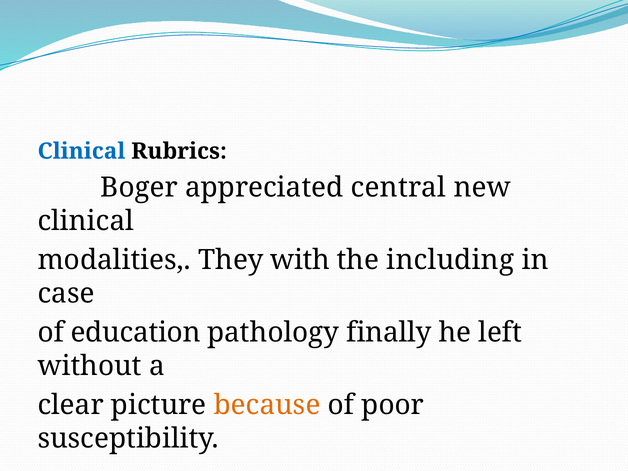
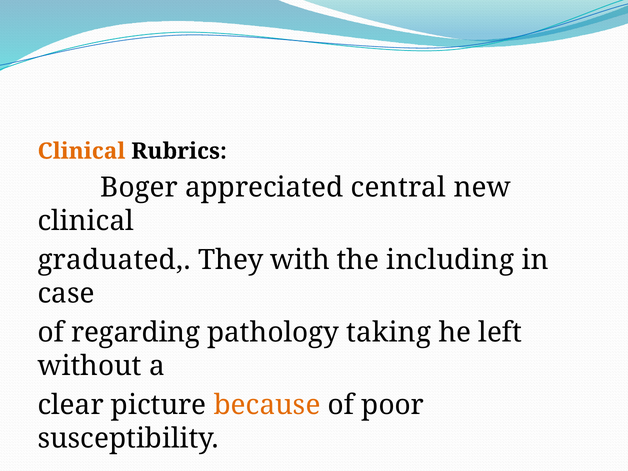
Clinical colour: blue -> orange (81, 151)
modalities: modalities -> graduated (114, 260)
education: education -> regarding (136, 333)
finally: finally -> taking (389, 333)
